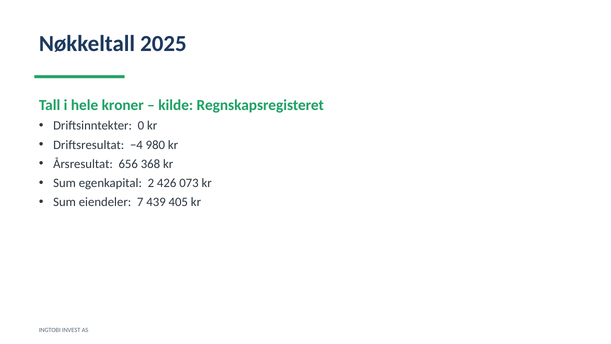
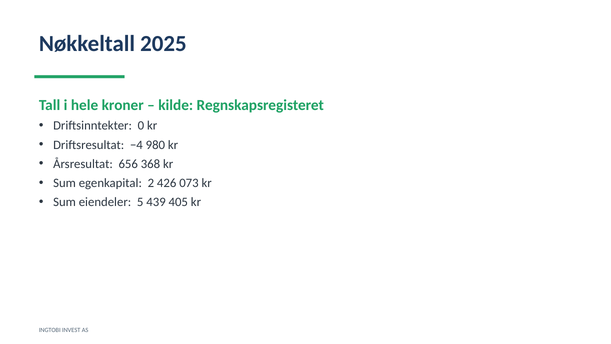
7: 7 -> 5 (140, 202)
